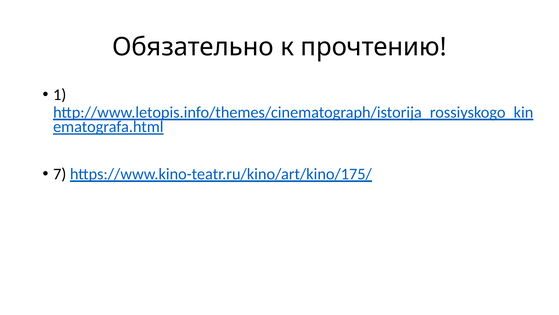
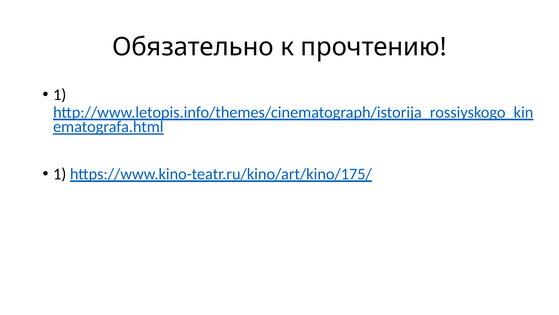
7: 7 -> 1 (60, 174)
